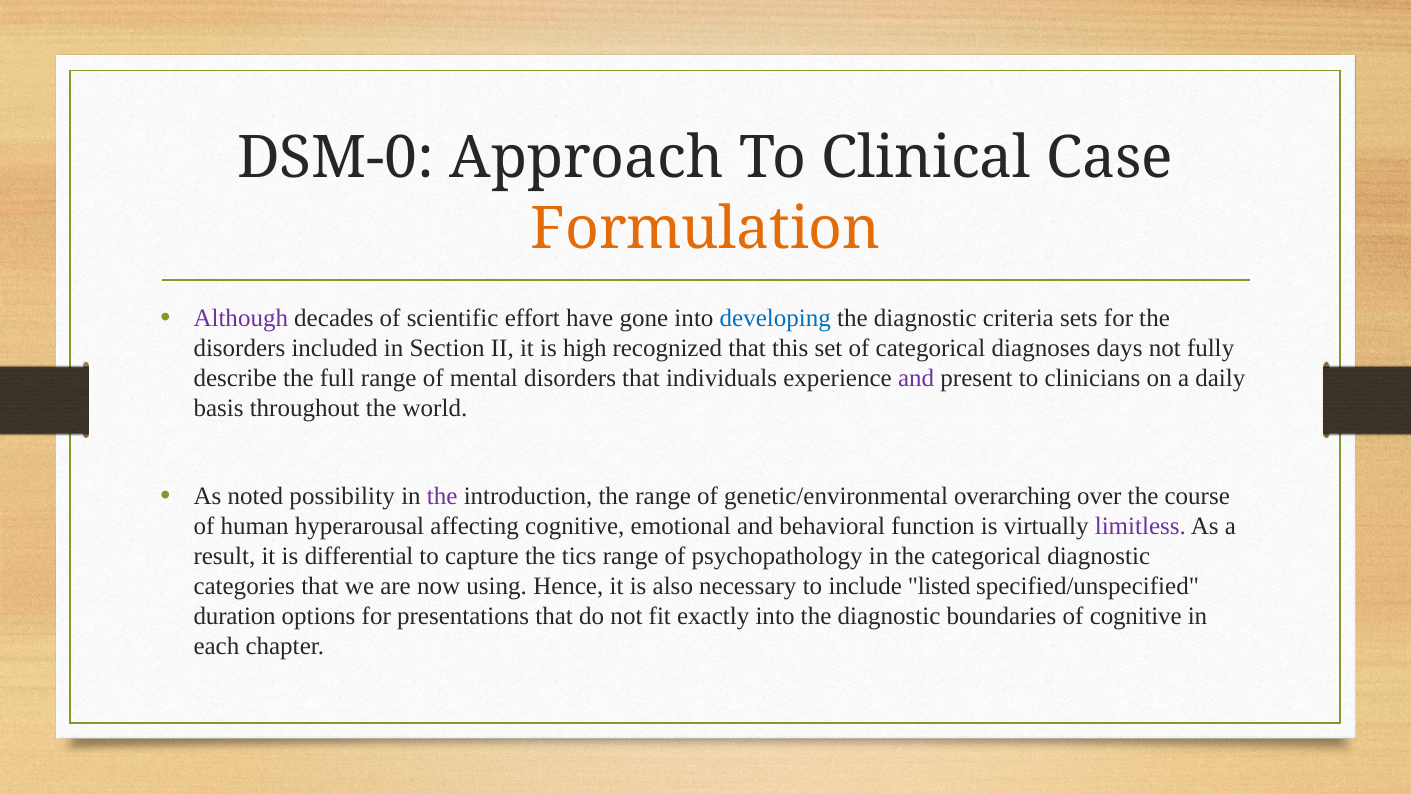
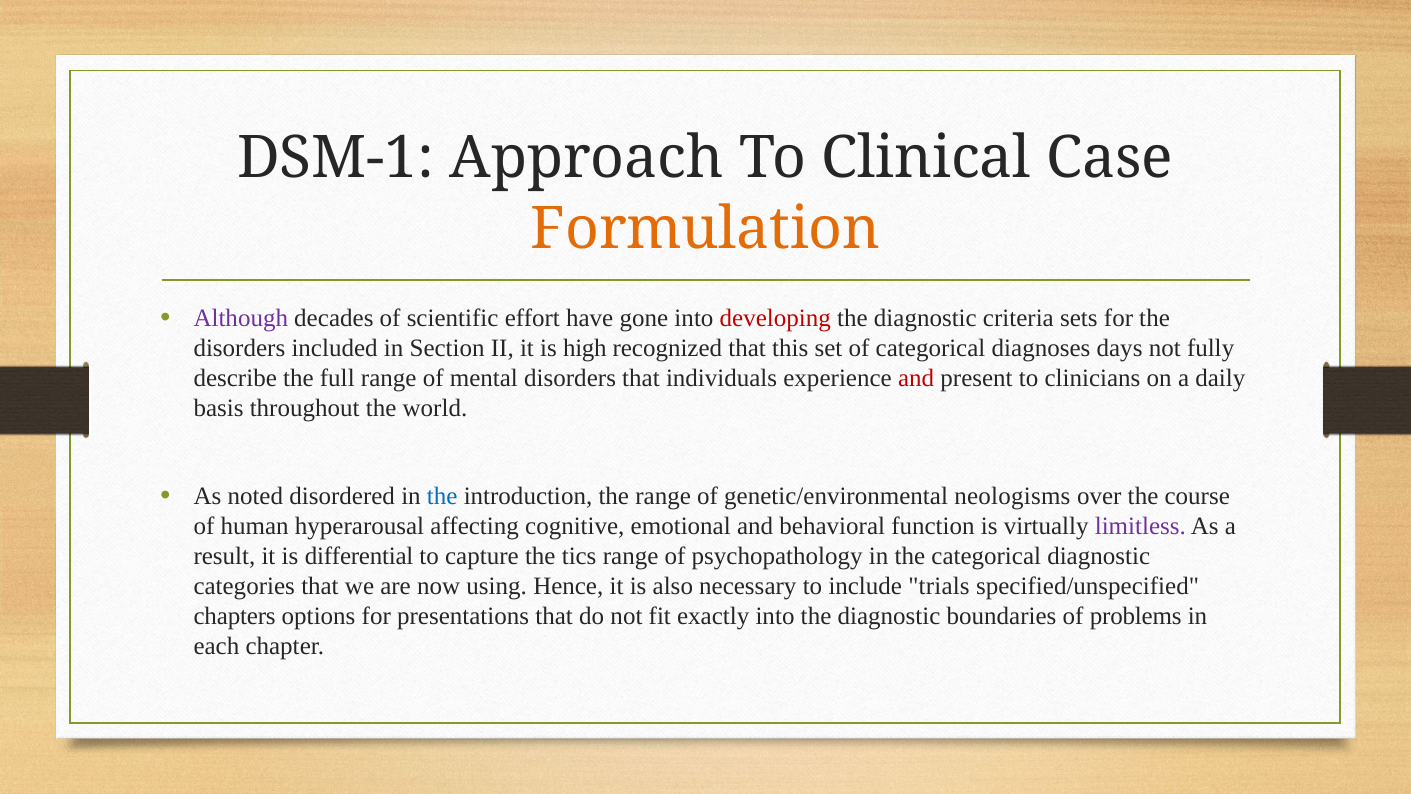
DSM-0: DSM-0 -> DSM-1 (336, 158)
developing colour: blue -> red (775, 318)
and colour: purple -> red (916, 378)
possibility: possibility -> disordered (342, 496)
the colour: purple -> blue (442, 496)
overarching: overarching -> neologisms (1012, 496)
listed: listed -> trials (939, 586)
duration: duration -> chapters (235, 616)
of cognitive: cognitive -> problems (1136, 616)
